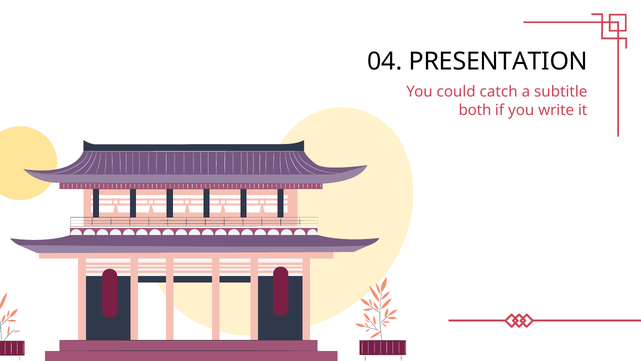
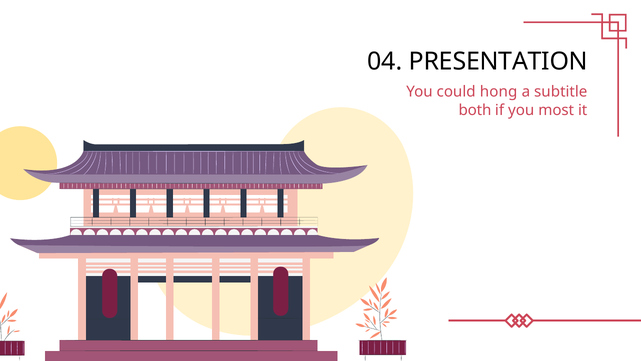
catch: catch -> hong (499, 92)
write: write -> most (556, 110)
